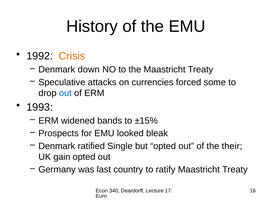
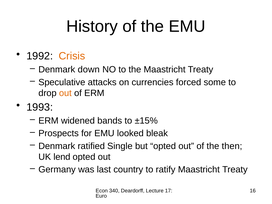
out colour: blue -> orange (65, 93)
their: their -> then (232, 146)
gain: gain -> lend (62, 157)
